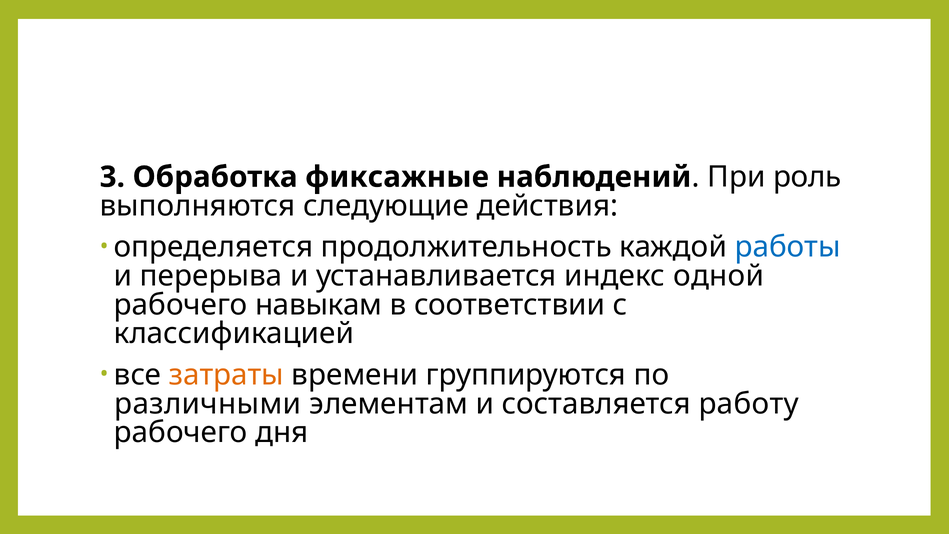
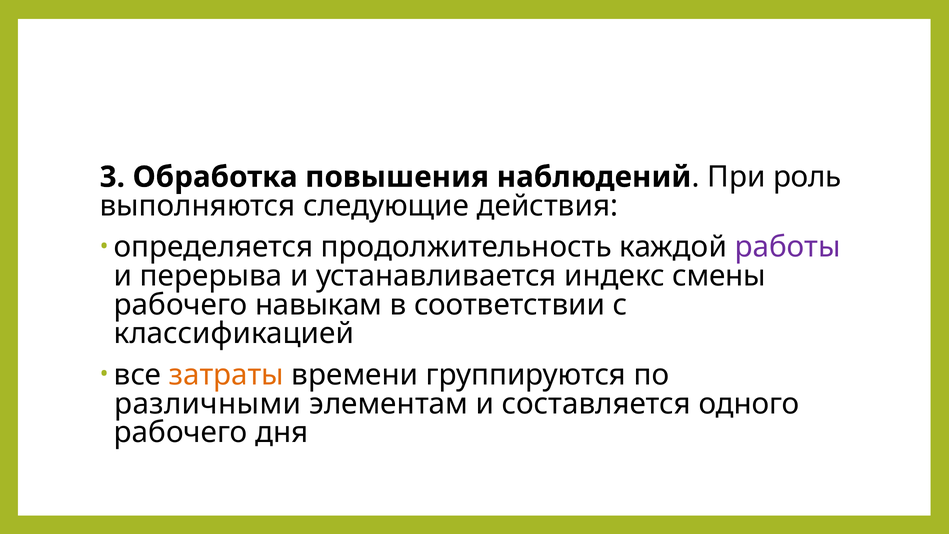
фиксажные: фиксажные -> повышения (397, 177)
работы colour: blue -> purple (788, 247)
одной: одной -> смены (719, 276)
работу: работу -> одного (749, 404)
